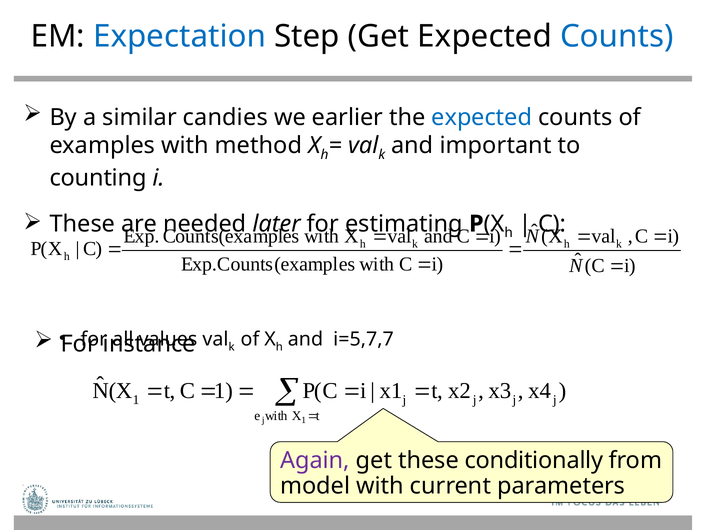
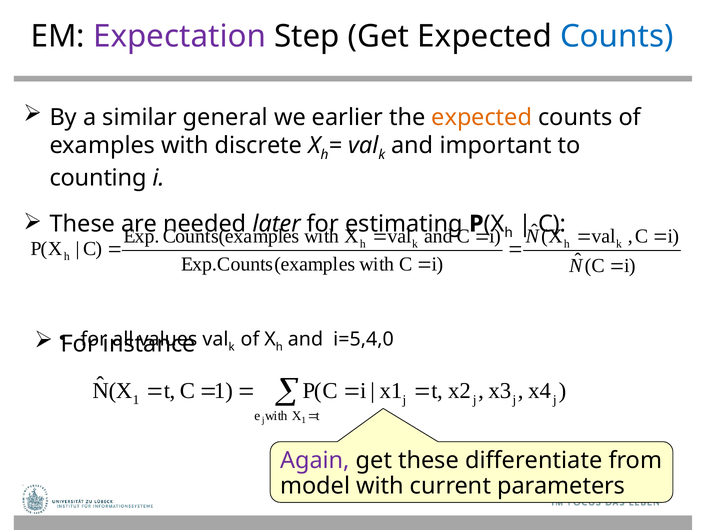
Expectation colour: blue -> purple (180, 36)
candies: candies -> general (225, 117)
expected colour: blue -> orange (482, 117)
method: method -> discrete (259, 146)
i=5,7,7: i=5,7,7 -> i=5,4,0 (364, 339)
conditionally: conditionally -> differentiate (534, 460)
